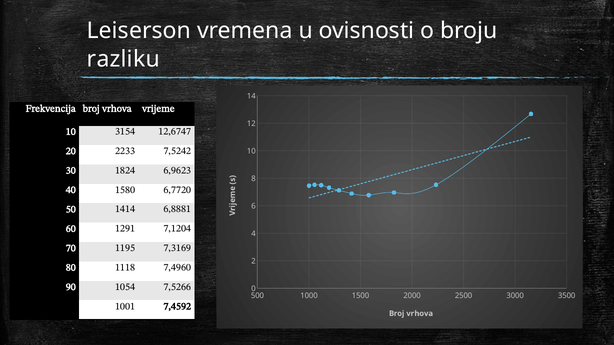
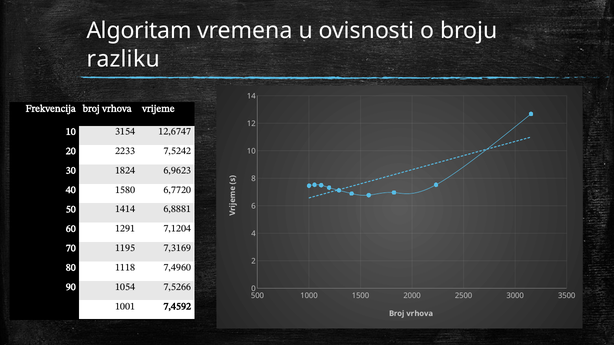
Leiserson: Leiserson -> Algoritam (139, 31)
